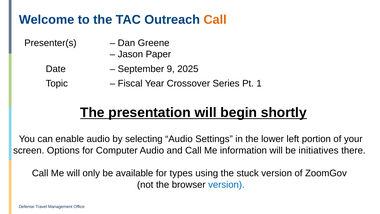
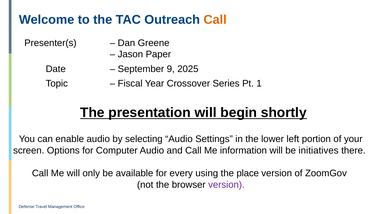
types: types -> every (181, 173)
stuck: stuck -> place (248, 173)
version colour: blue -> purple (226, 185)
